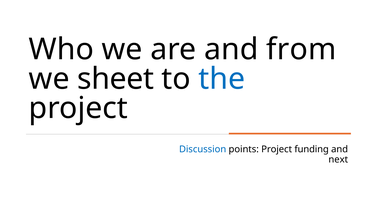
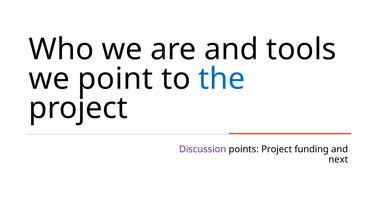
from: from -> tools (301, 50)
sheet: sheet -> point (115, 79)
Discussion colour: blue -> purple (203, 149)
